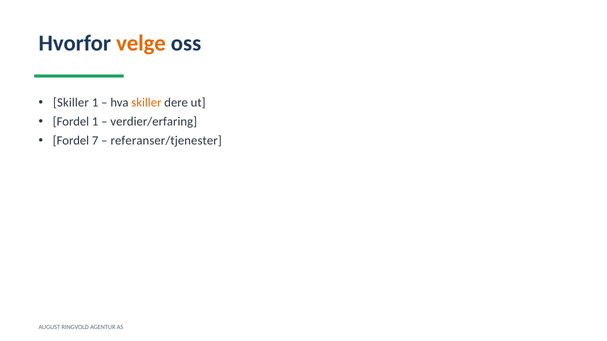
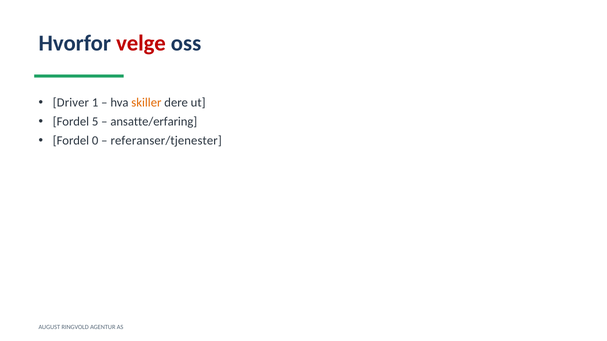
velge colour: orange -> red (141, 43)
Skiller: Skiller -> Driver (71, 103)
Fordel 1: 1 -> 5 (95, 122)
verdier/erfaring: verdier/erfaring -> ansatte/erfaring (154, 122)
7: 7 -> 0 (95, 141)
